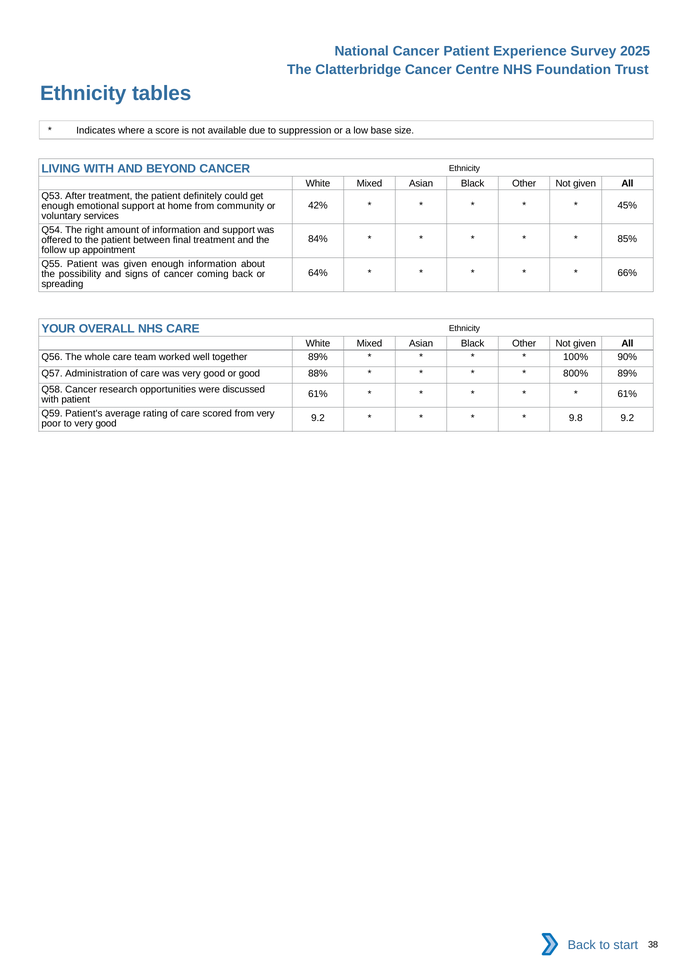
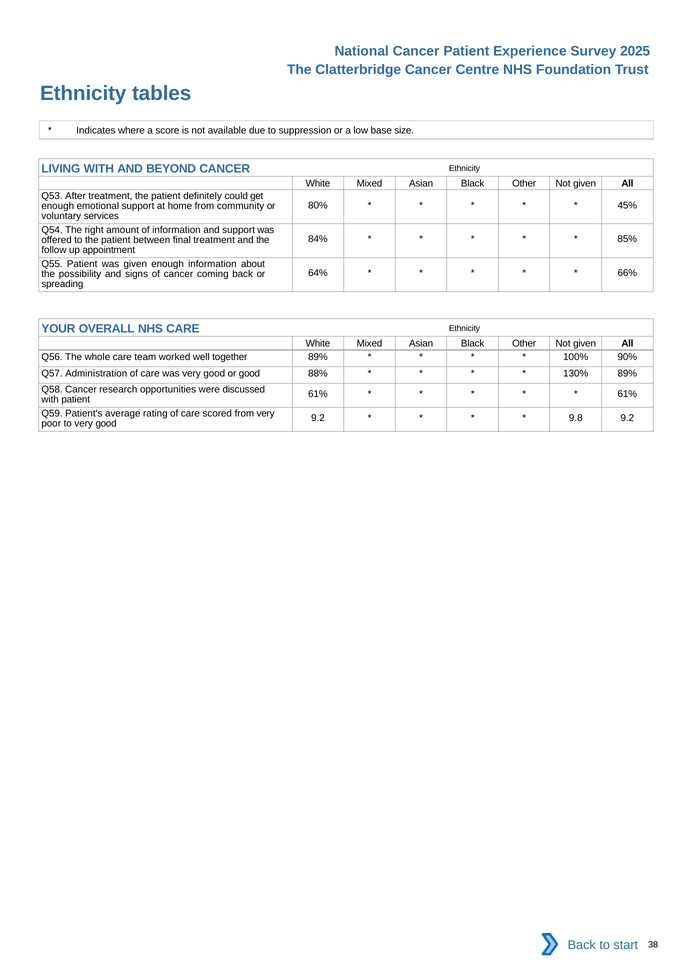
42%: 42% -> 80% (318, 205)
800%: 800% -> 130% (576, 374)
